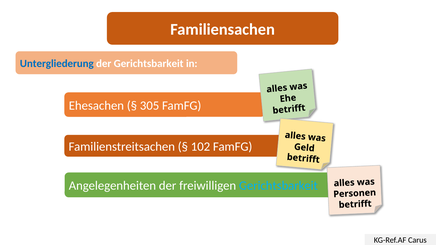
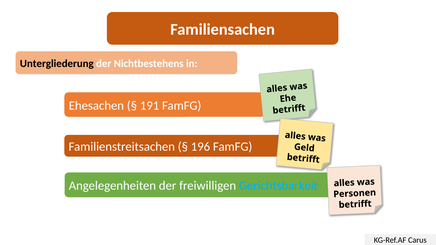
Untergliederung colour: blue -> black (57, 64)
der Gerichtsbarkeit: Gerichtsbarkeit -> Nichtbestehens (149, 64)
305: 305 -> 191 (150, 106)
102: 102 -> 196 (200, 147)
